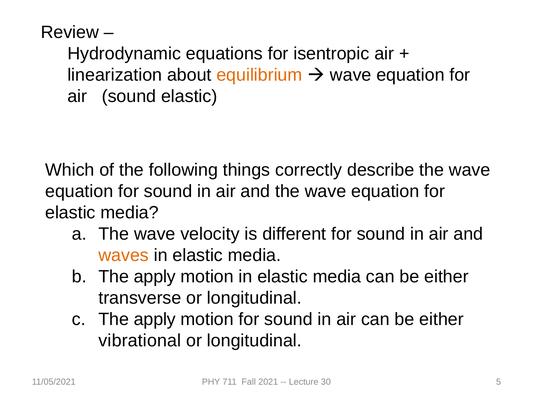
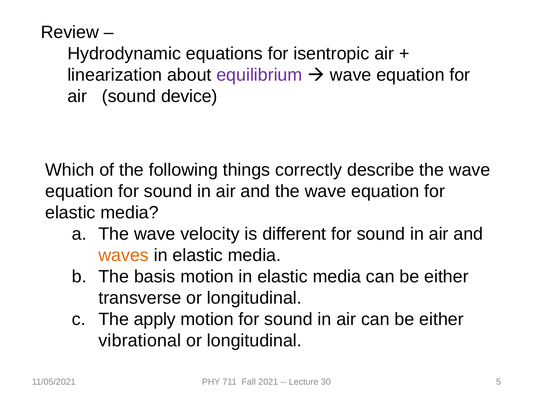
equilibrium colour: orange -> purple (259, 75)
sound elastic: elastic -> device (189, 96)
apply: apply -> basis (155, 277)
